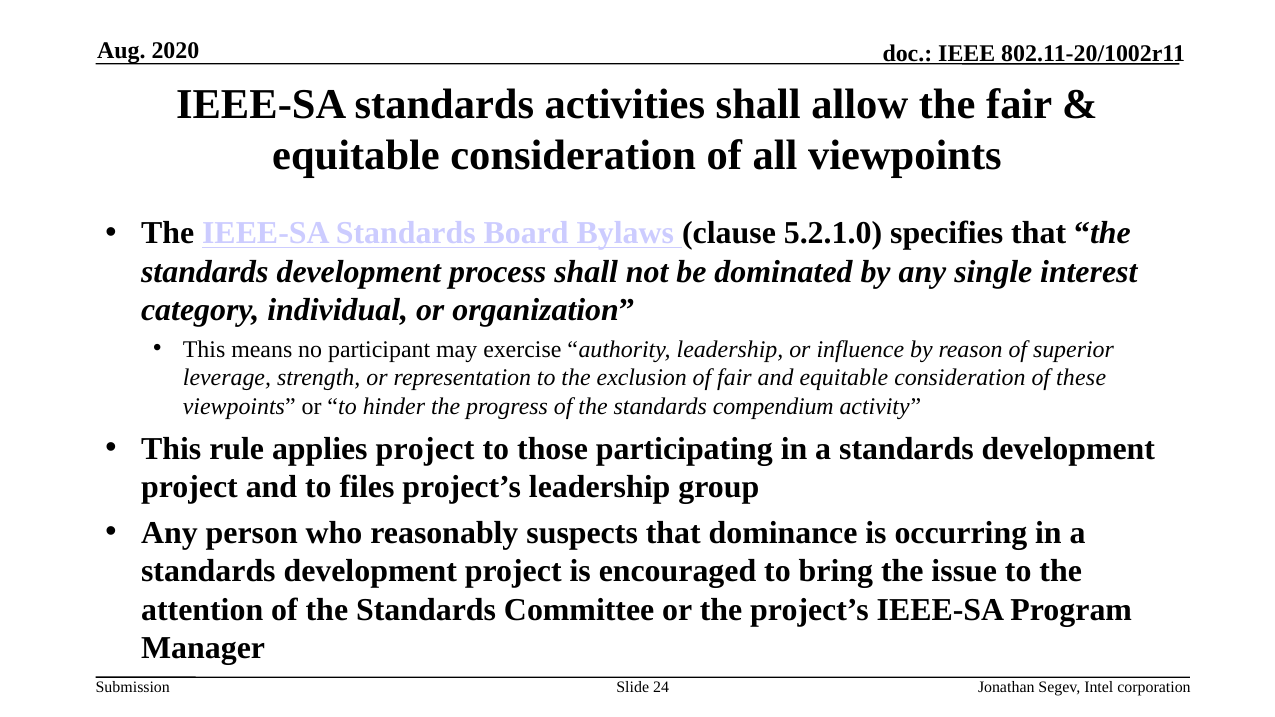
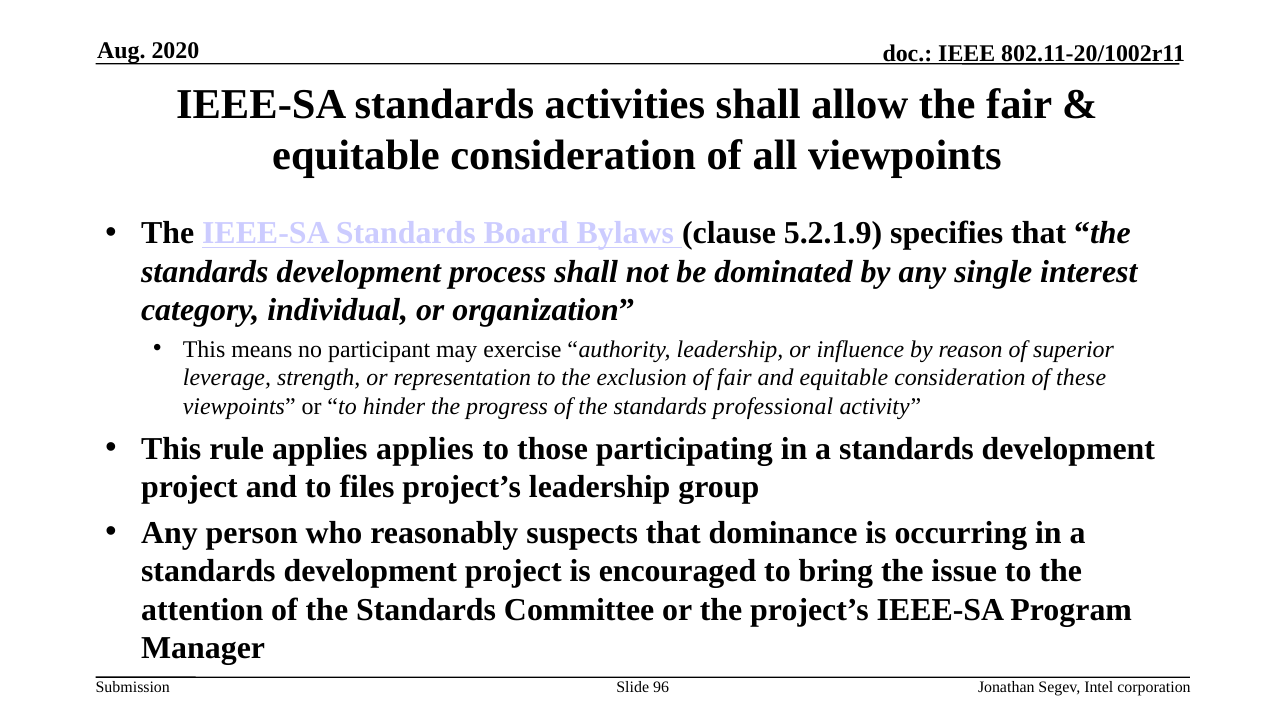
5.2.1.0: 5.2.1.0 -> 5.2.1.9 (833, 233)
compendium: compendium -> professional (773, 407)
applies project: project -> applies (425, 449)
24: 24 -> 96 (661, 688)
